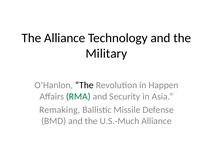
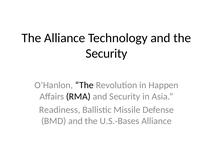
Military: Military -> Security (106, 54)
RMA colour: green -> black (78, 97)
Remaking: Remaking -> Readiness (60, 110)
U.S.-Much: U.S.-Much -> U.S.-Bases (120, 122)
